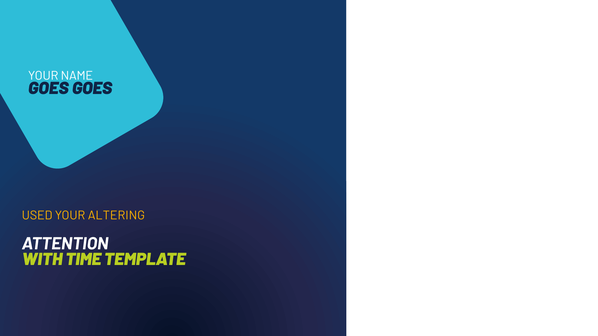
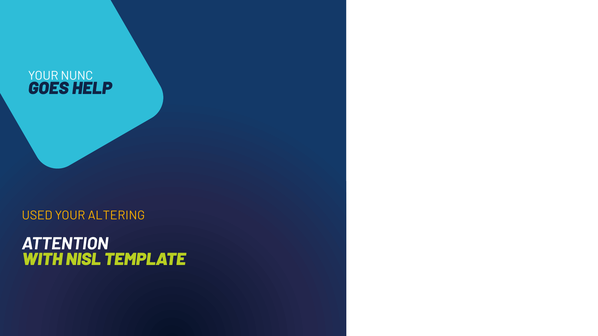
NAME: NAME -> NUNC (77, 76)
GOES GOES: GOES -> HELP (92, 89)
TIME: TIME -> NISL (83, 260)
